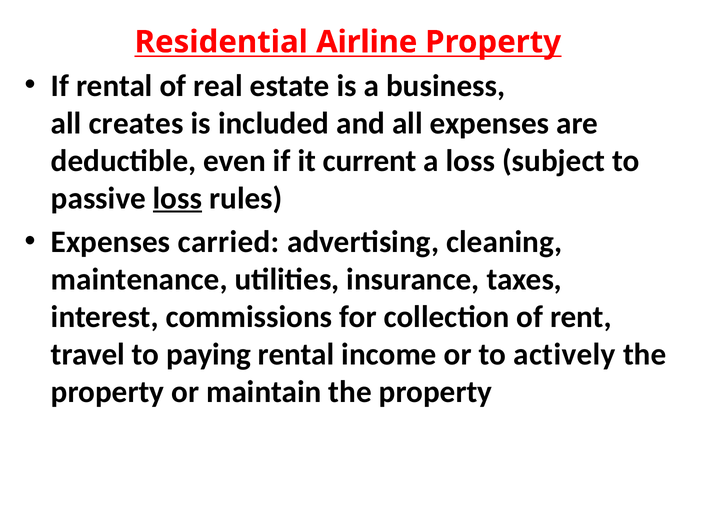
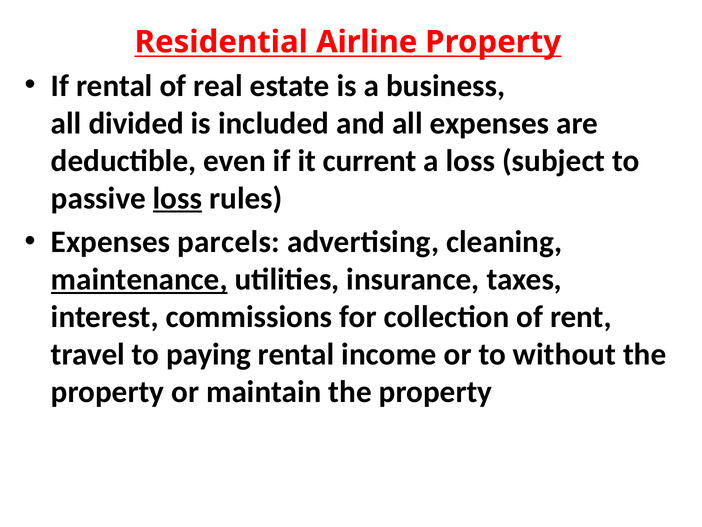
creates: creates -> divided (136, 123)
carried: carried -> parcels (229, 242)
maintenance underline: none -> present (139, 279)
actively: actively -> without (564, 354)
